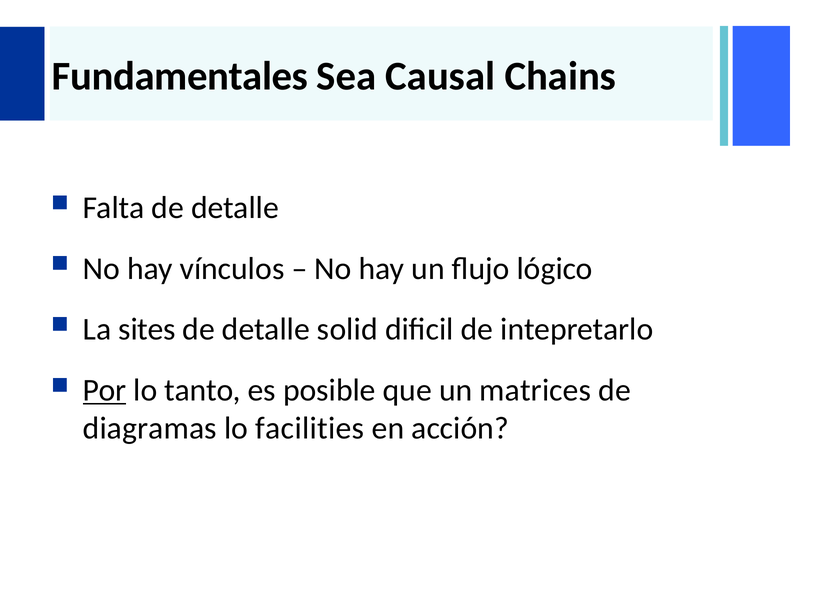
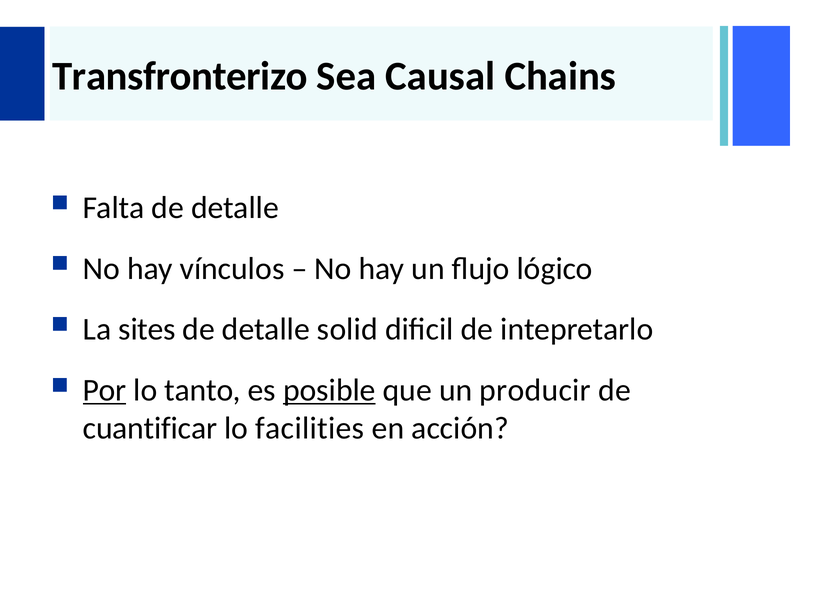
Fundamentales: Fundamentales -> Transfronterizo (180, 76)
posible underline: none -> present (329, 390)
matrices: matrices -> producir (535, 390)
diagramas: diagramas -> cuantificar (150, 428)
